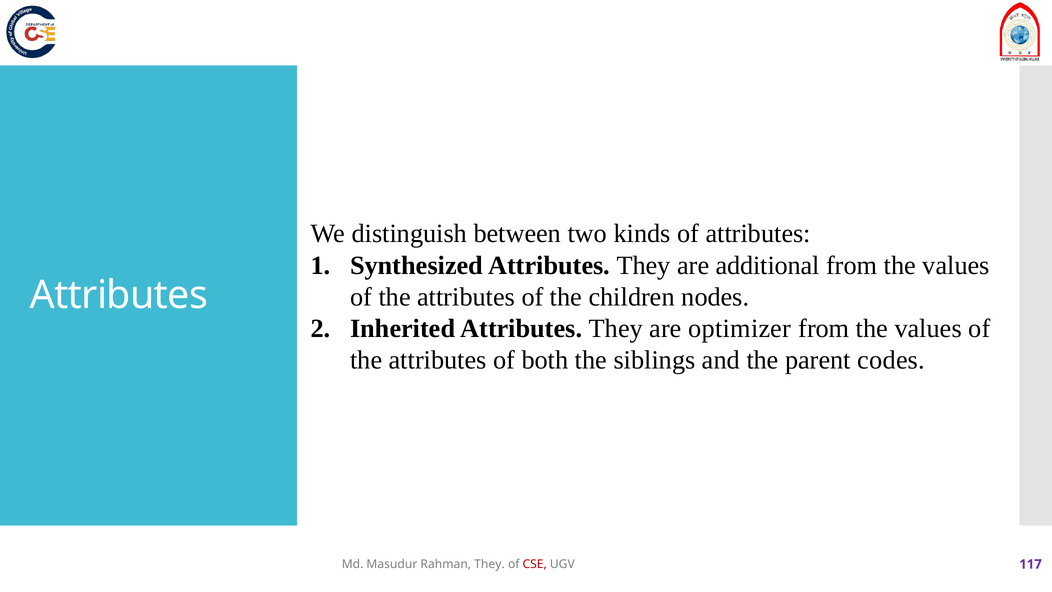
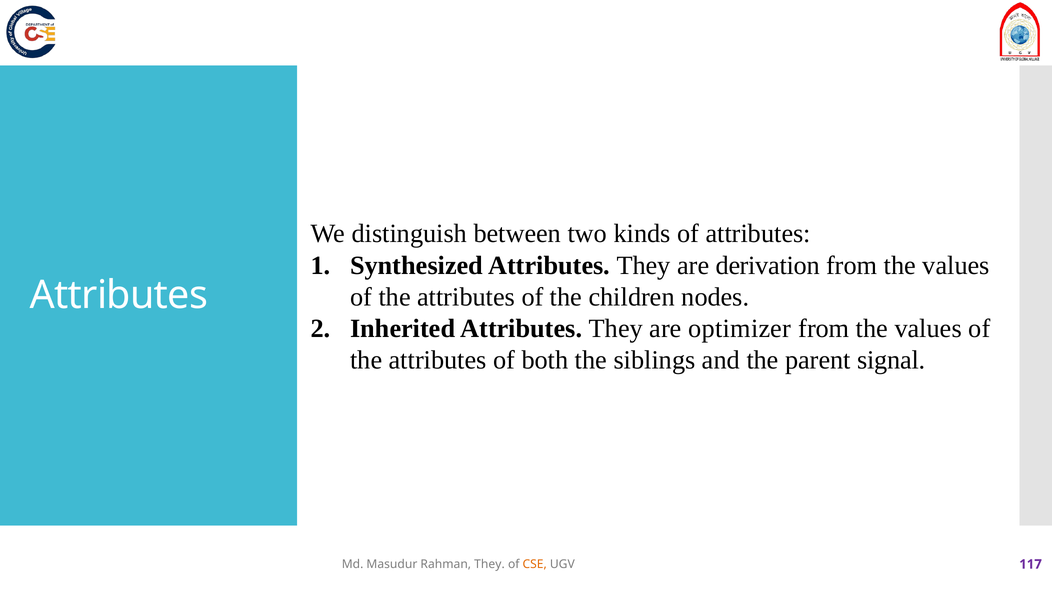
additional: additional -> derivation (768, 265)
codes: codes -> signal (891, 360)
CSE colour: red -> orange (535, 564)
